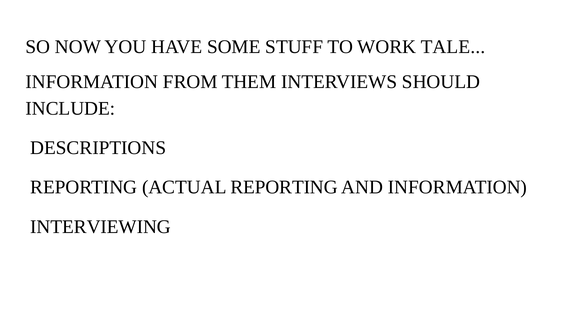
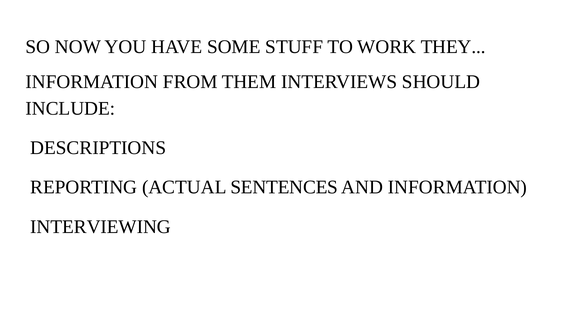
TALE: TALE -> THEY (453, 47)
ACTUAL REPORTING: REPORTING -> SENTENCES (284, 187)
